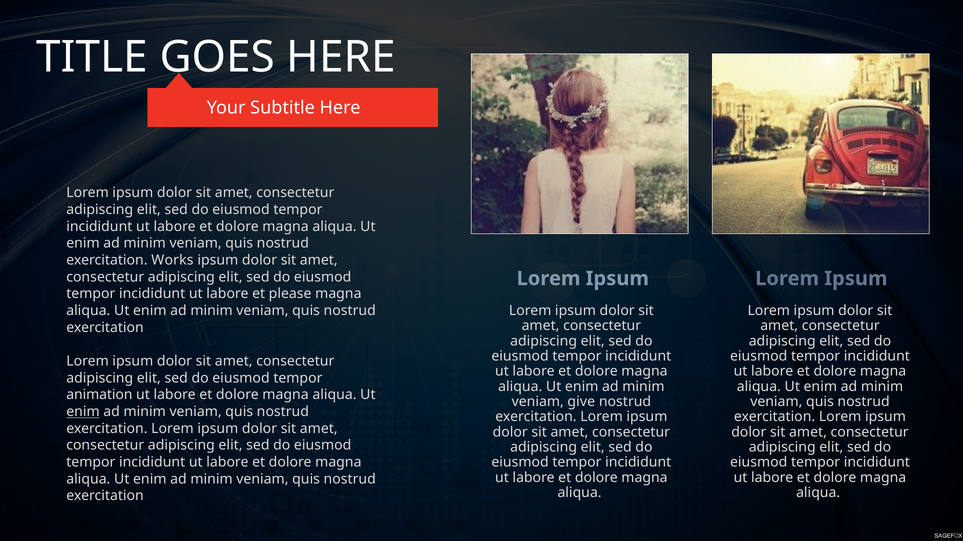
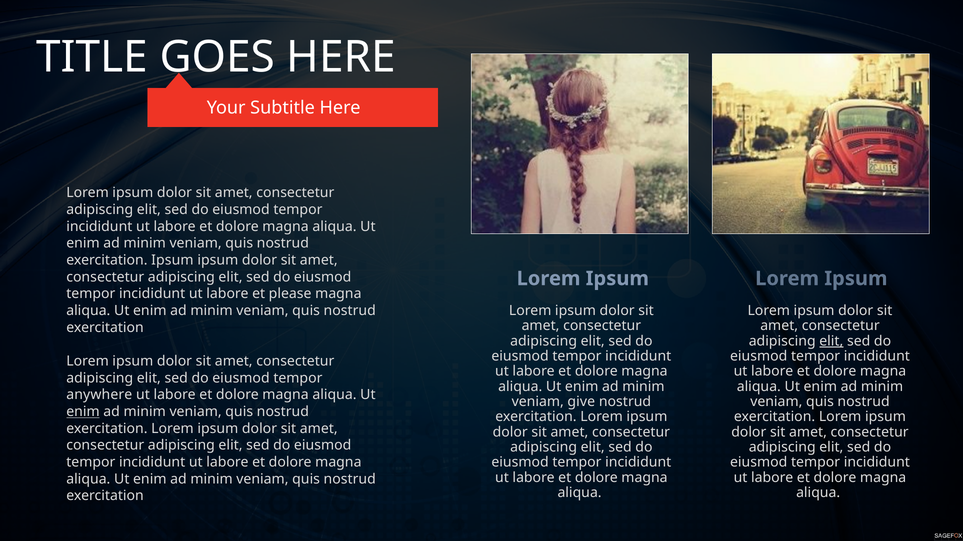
exercitation Works: Works -> Ipsum (172, 260)
elit underline: none -> present (831, 341)
animation: animation -> anywhere (99, 395)
